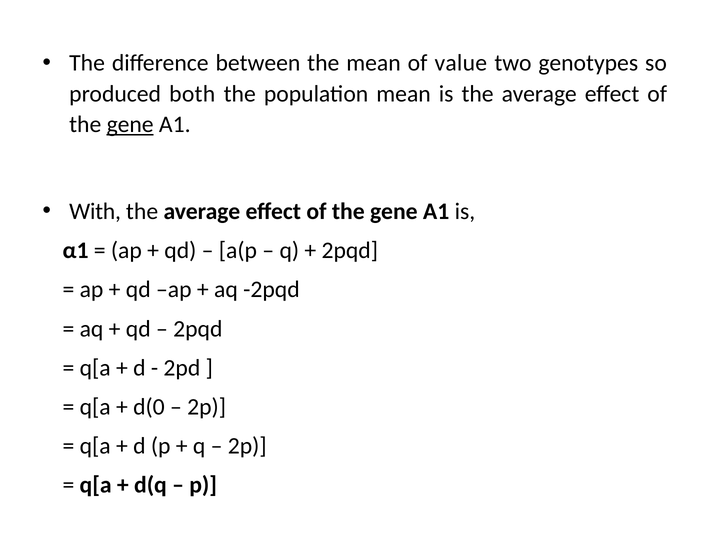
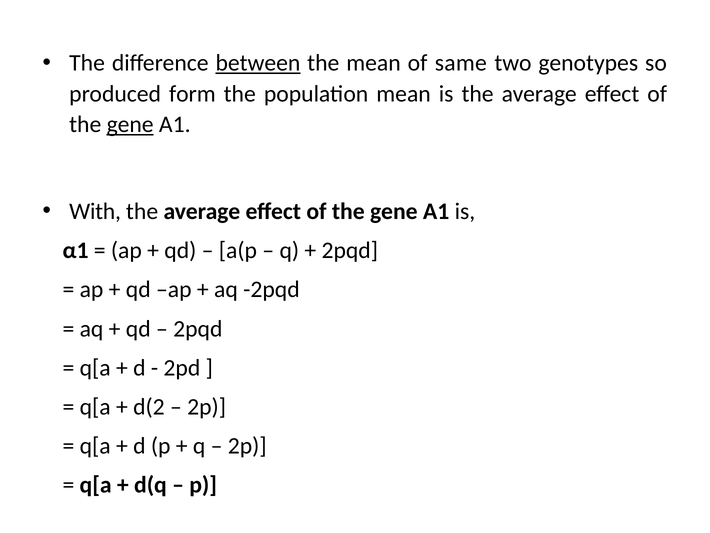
between underline: none -> present (258, 63)
value: value -> same (461, 63)
both: both -> form (192, 94)
d(0: d(0 -> d(2 (149, 407)
